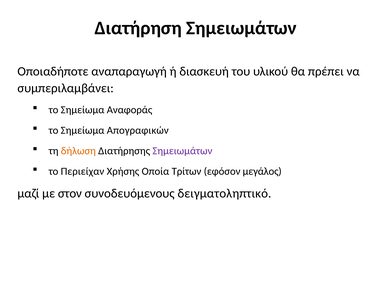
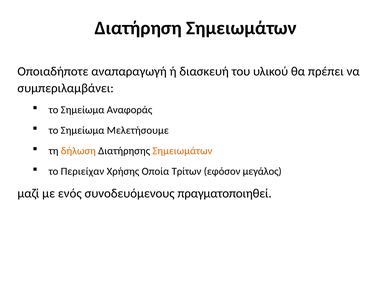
Απογραφικών: Απογραφικών -> Μελετήσουμε (138, 130)
Σημειωμάτων colour: purple -> orange (182, 151)
στον: στον -> ενός (70, 193)
δειγματοληπτικό: δειγματοληπτικό -> πραγματοποιηθεί (225, 193)
